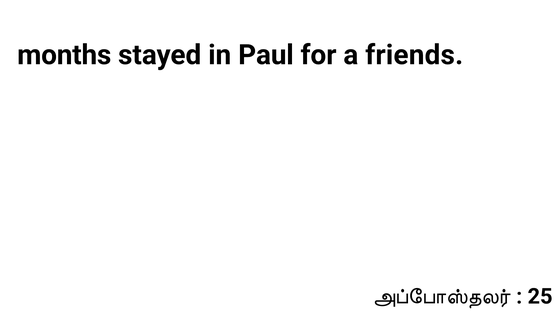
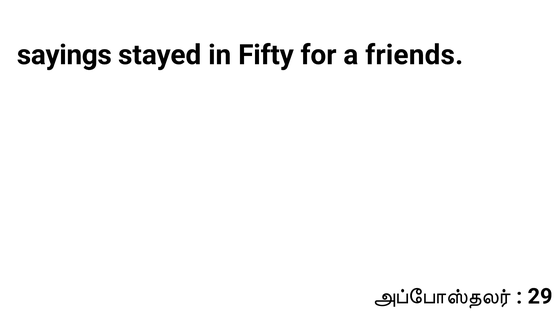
months: months -> sayings (64, 55)
Paul: Paul -> Fifty (266, 55)
25: 25 -> 29 (540, 296)
